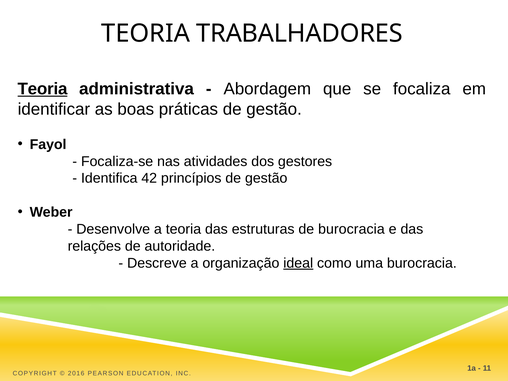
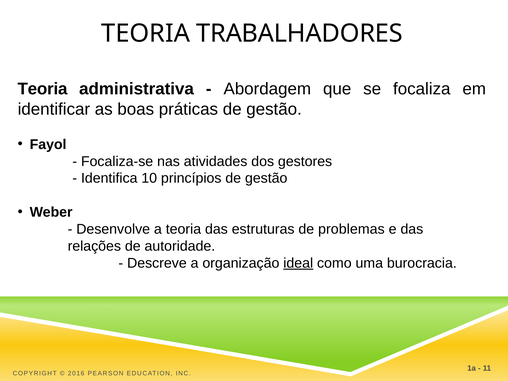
Teoria underline: present -> none (43, 89)
42: 42 -> 10 (149, 178)
de burocracia: burocracia -> problemas (351, 229)
